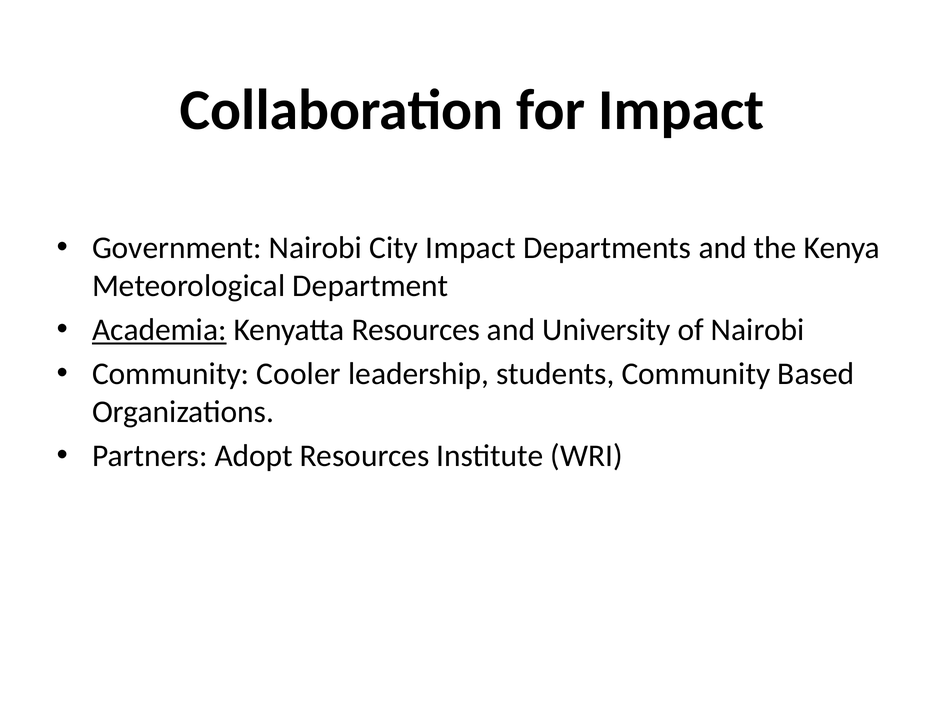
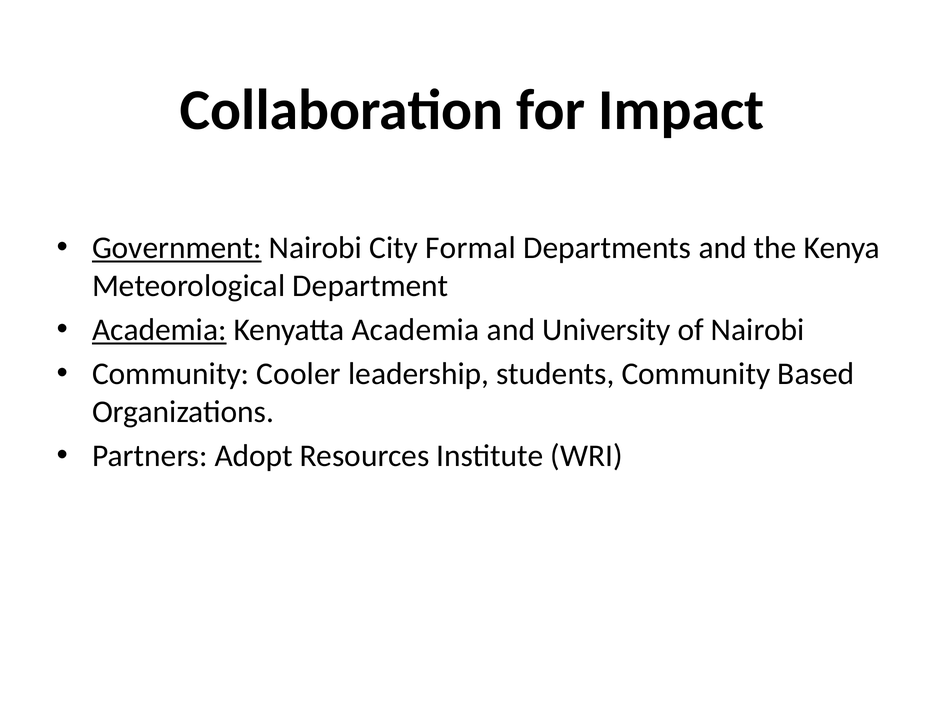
Government underline: none -> present (177, 248)
City Impact: Impact -> Formal (471, 248)
Kenyatta Resources: Resources -> Academia (416, 330)
